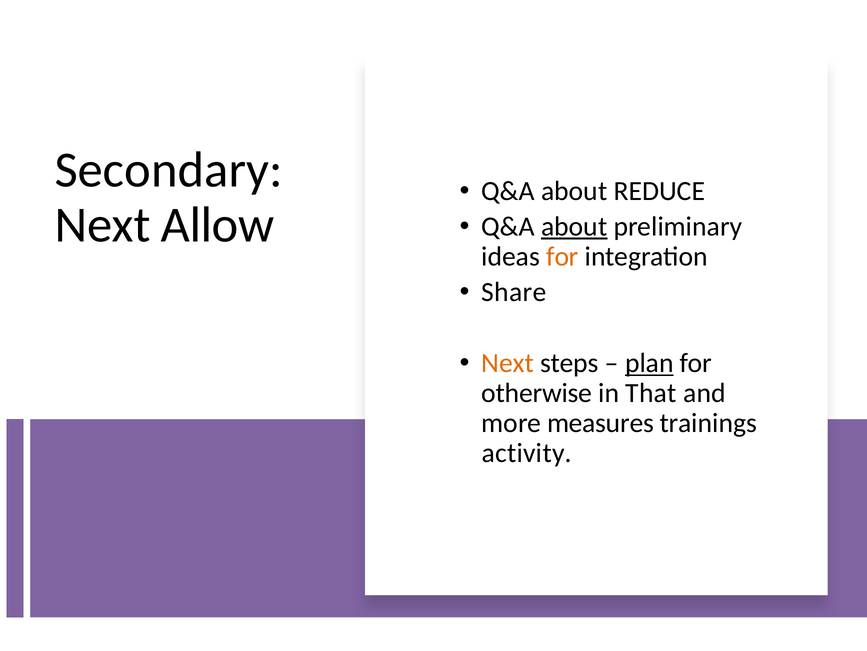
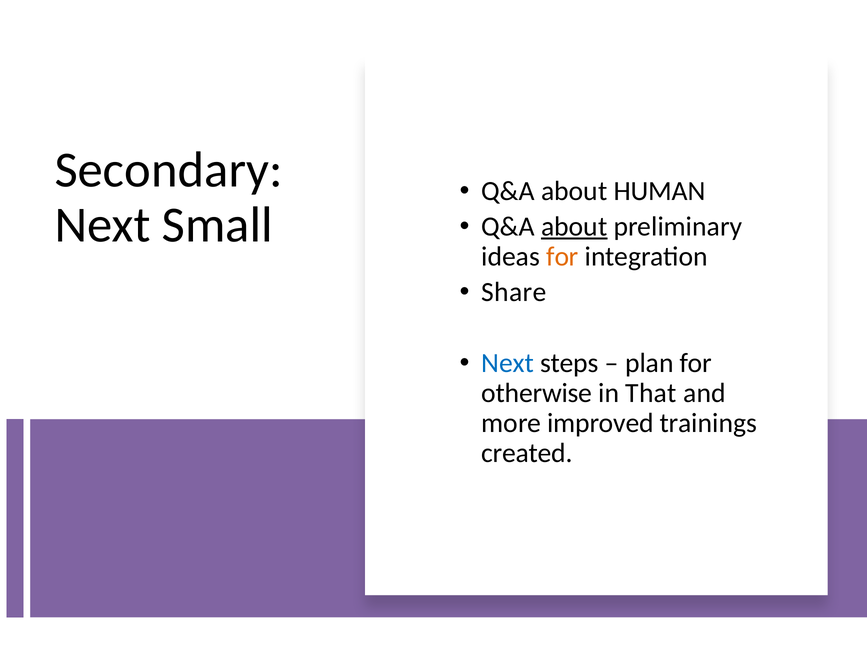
REDUCE: REDUCE -> HUMAN (660, 191)
Allow: Allow -> Small (217, 225)
Next colour: orange -> blue (508, 363)
plan underline: present -> none (649, 363)
measures: measures -> improved (600, 423)
activity: activity -> created (527, 453)
